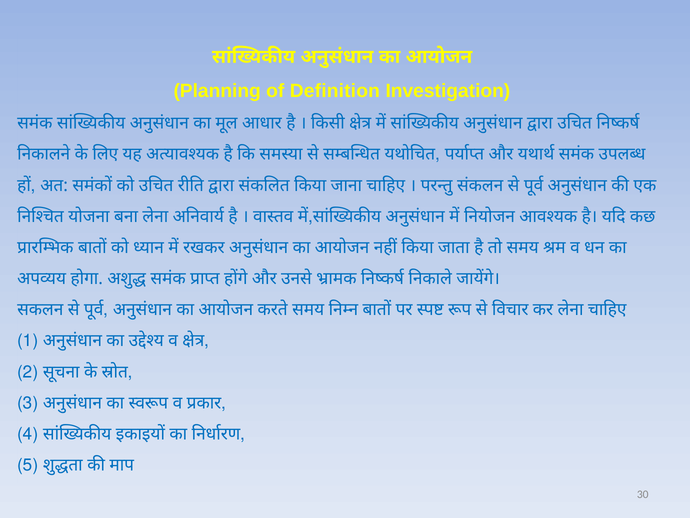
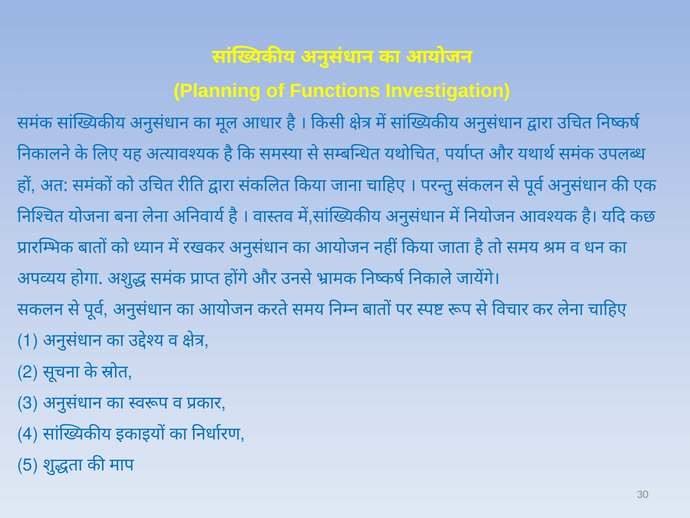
Definition: Definition -> Functions (335, 91)
